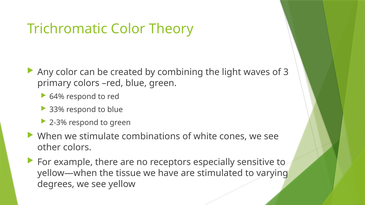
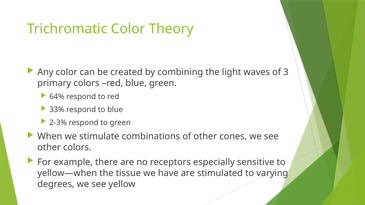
of white: white -> other (205, 137)
